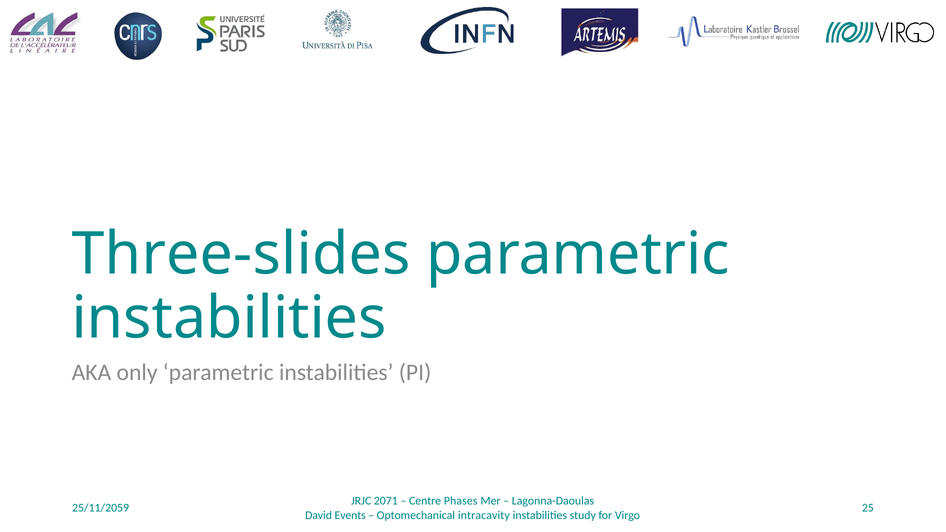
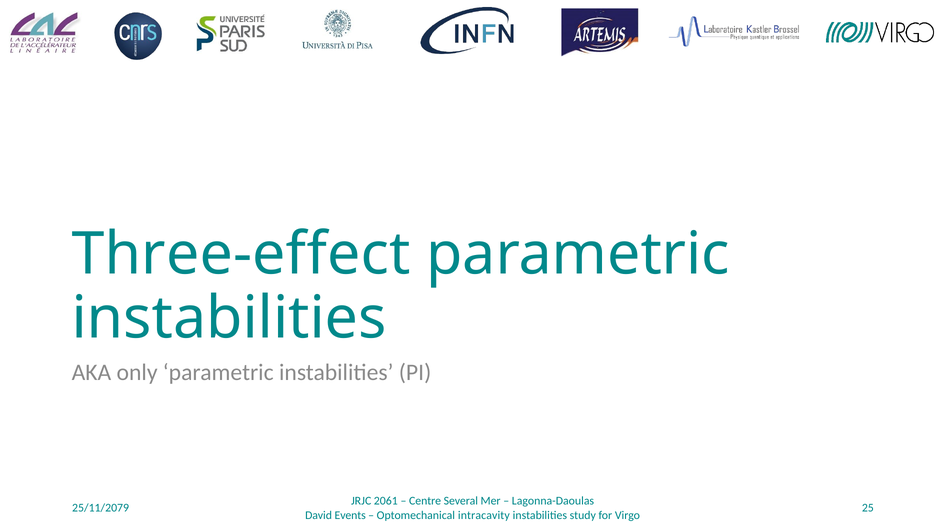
Three-slides: Three-slides -> Three-effect (241, 254)
2071: 2071 -> 2061 (386, 501)
Phases: Phases -> Several (461, 501)
25/11/2059: 25/11/2059 -> 25/11/2079 (101, 508)
